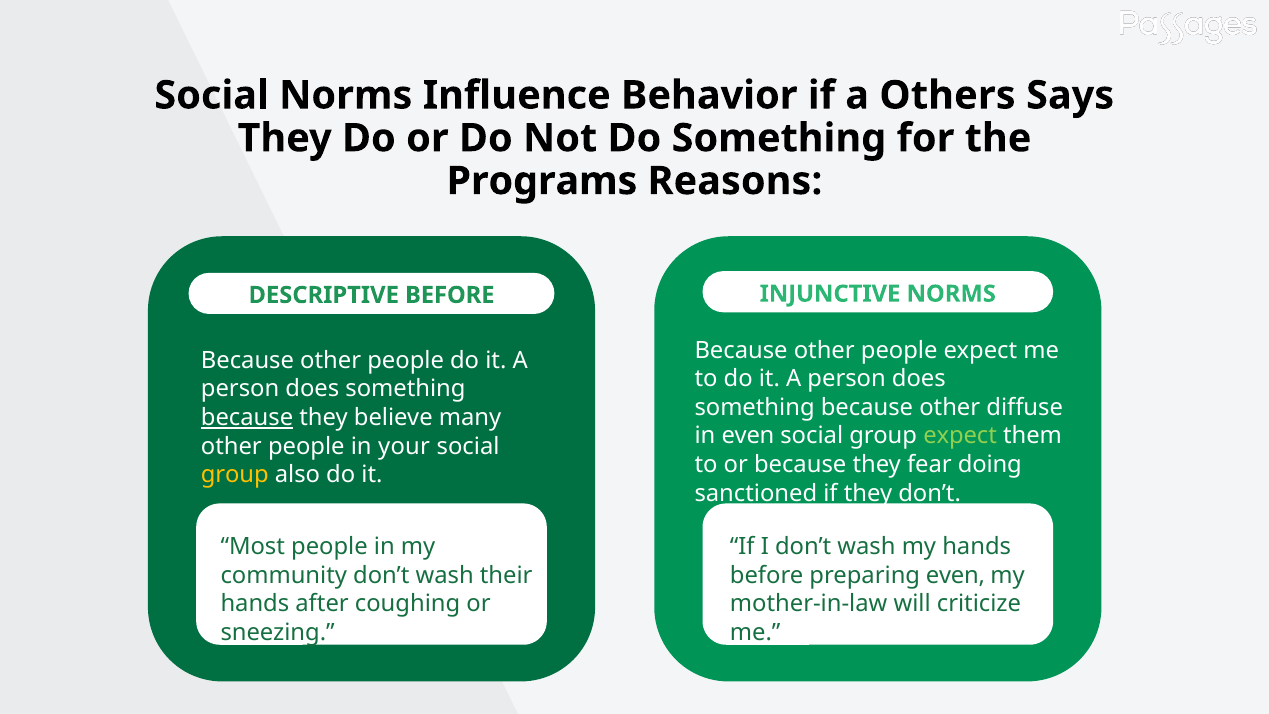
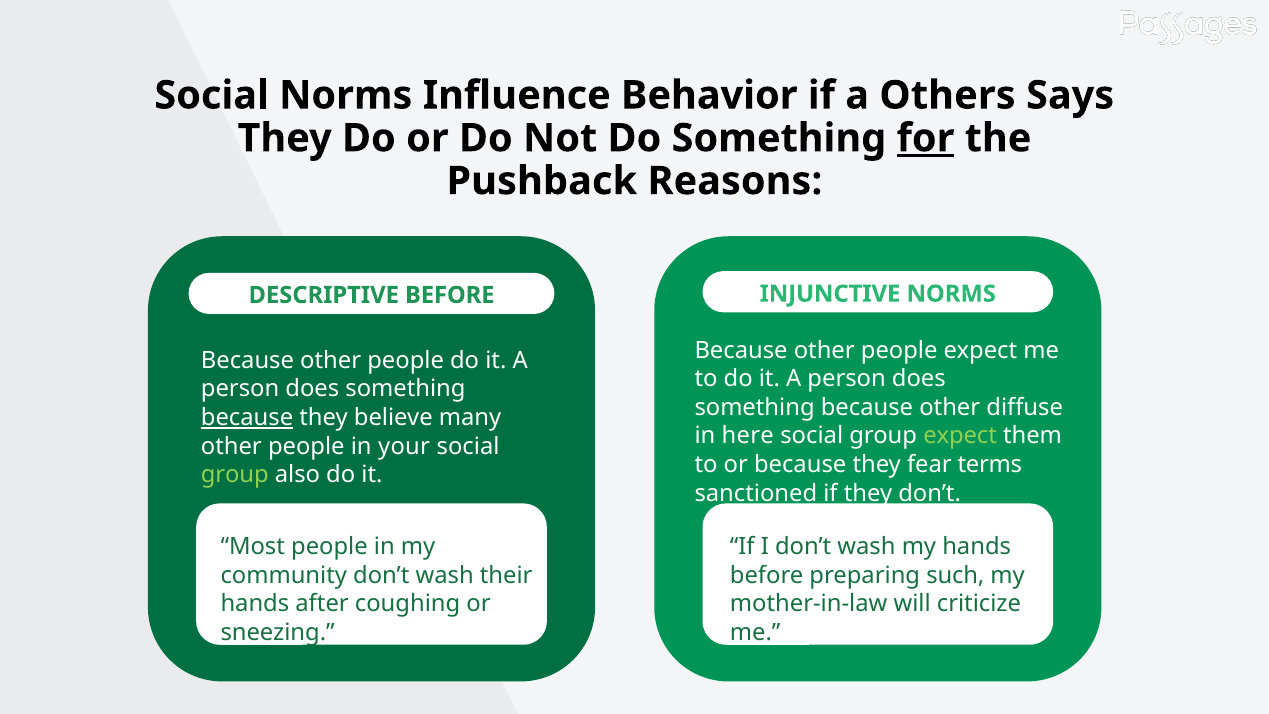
for underline: none -> present (925, 138)
Programs: Programs -> Pushback (542, 181)
in even: even -> here (748, 436)
doing: doing -> terms (990, 465)
group colour: yellow -> light green (235, 475)
preparing even: even -> such (955, 575)
